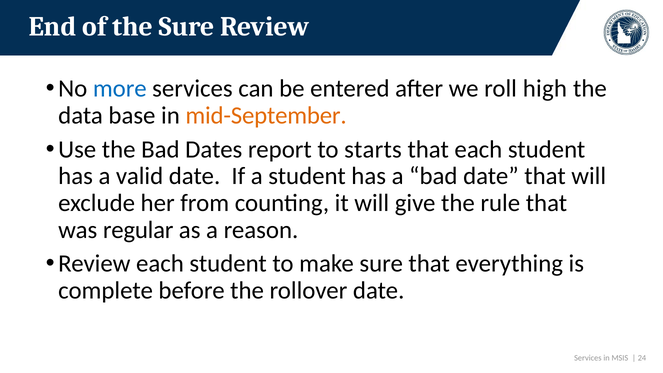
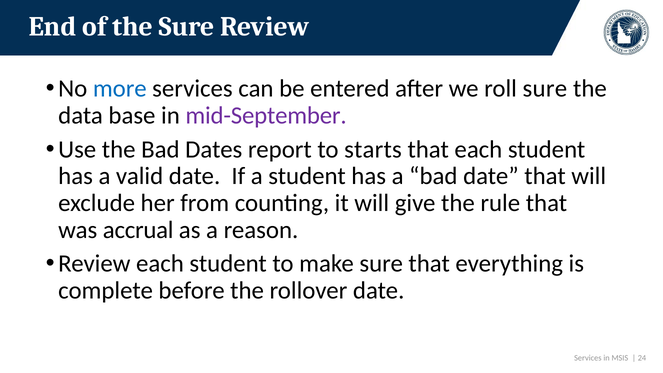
roll high: high -> sure (545, 89)
mid-September colour: orange -> purple (266, 115)
regular: regular -> accrual (138, 230)
